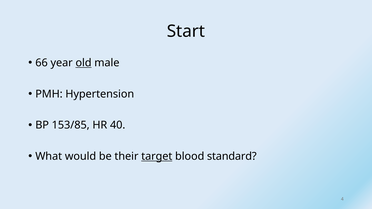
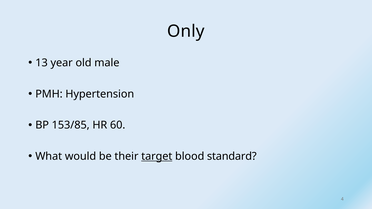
Start: Start -> Only (186, 31)
66: 66 -> 13 (42, 63)
old underline: present -> none (84, 63)
40: 40 -> 60 (118, 125)
